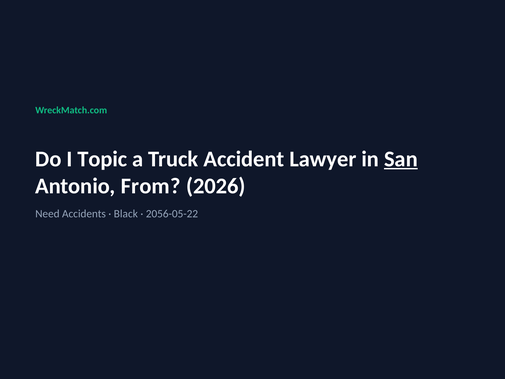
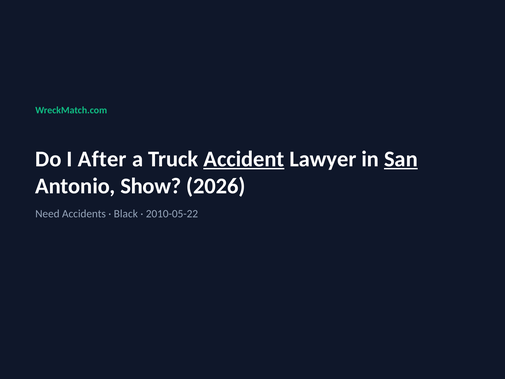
Topic: Topic -> After (102, 159)
Accident underline: none -> present (244, 159)
From: From -> Show (151, 186)
2056-05-22: 2056-05-22 -> 2010-05-22 (172, 214)
